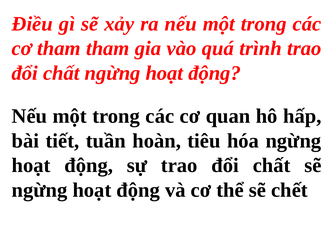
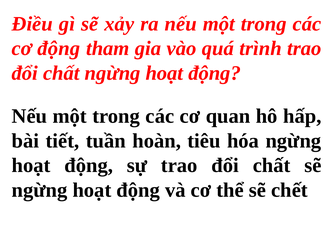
cơ tham: tham -> động (59, 48)
